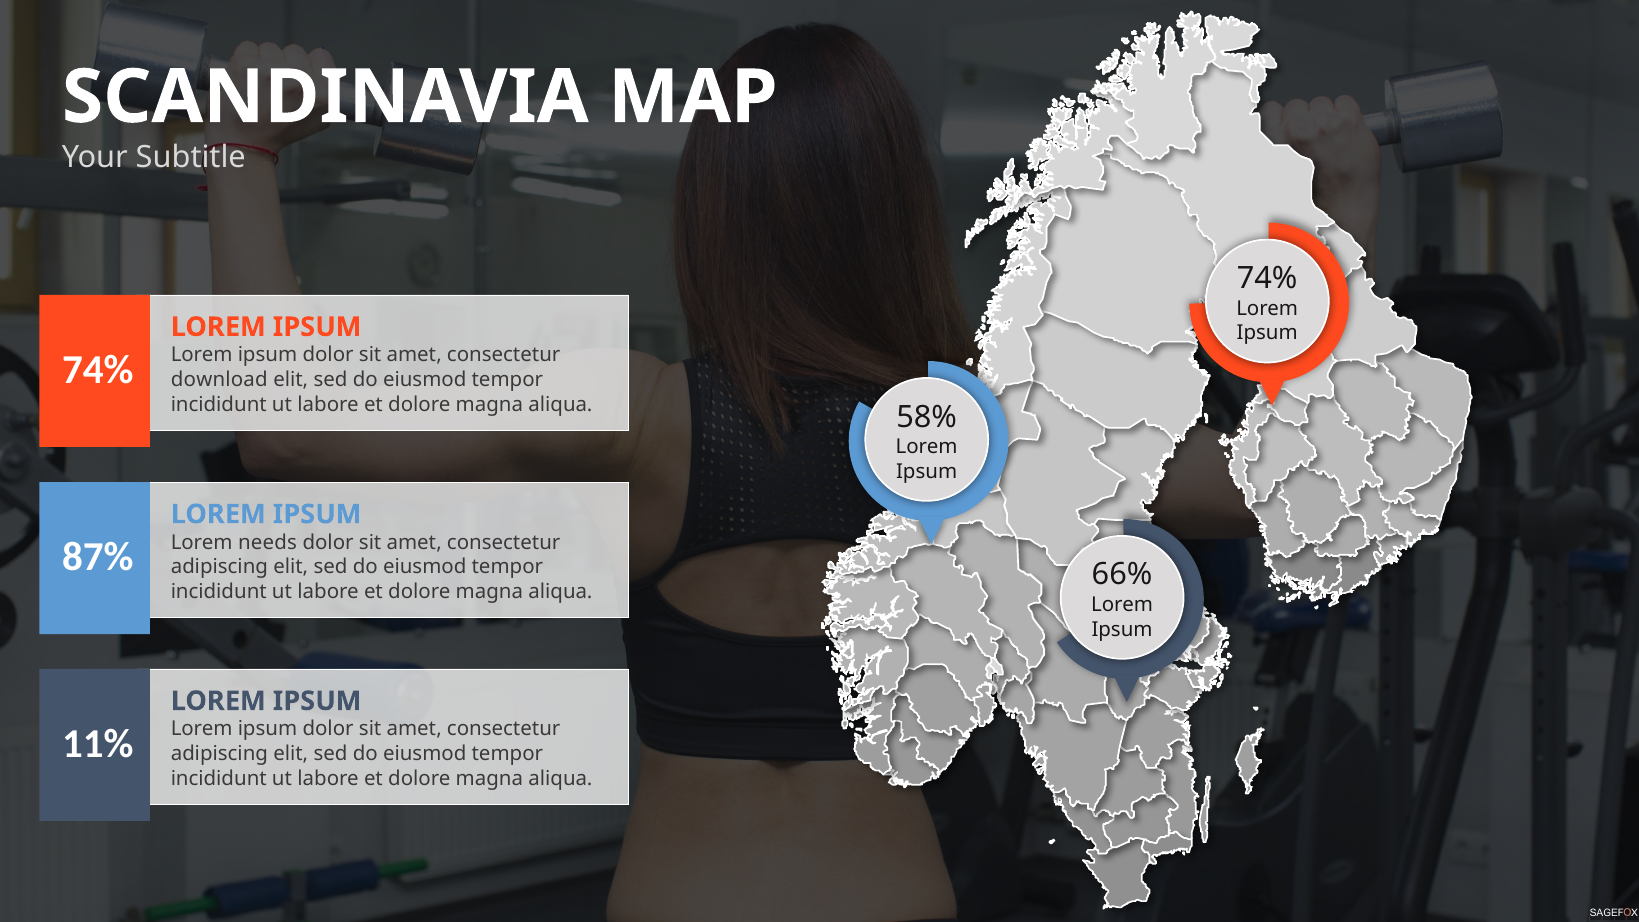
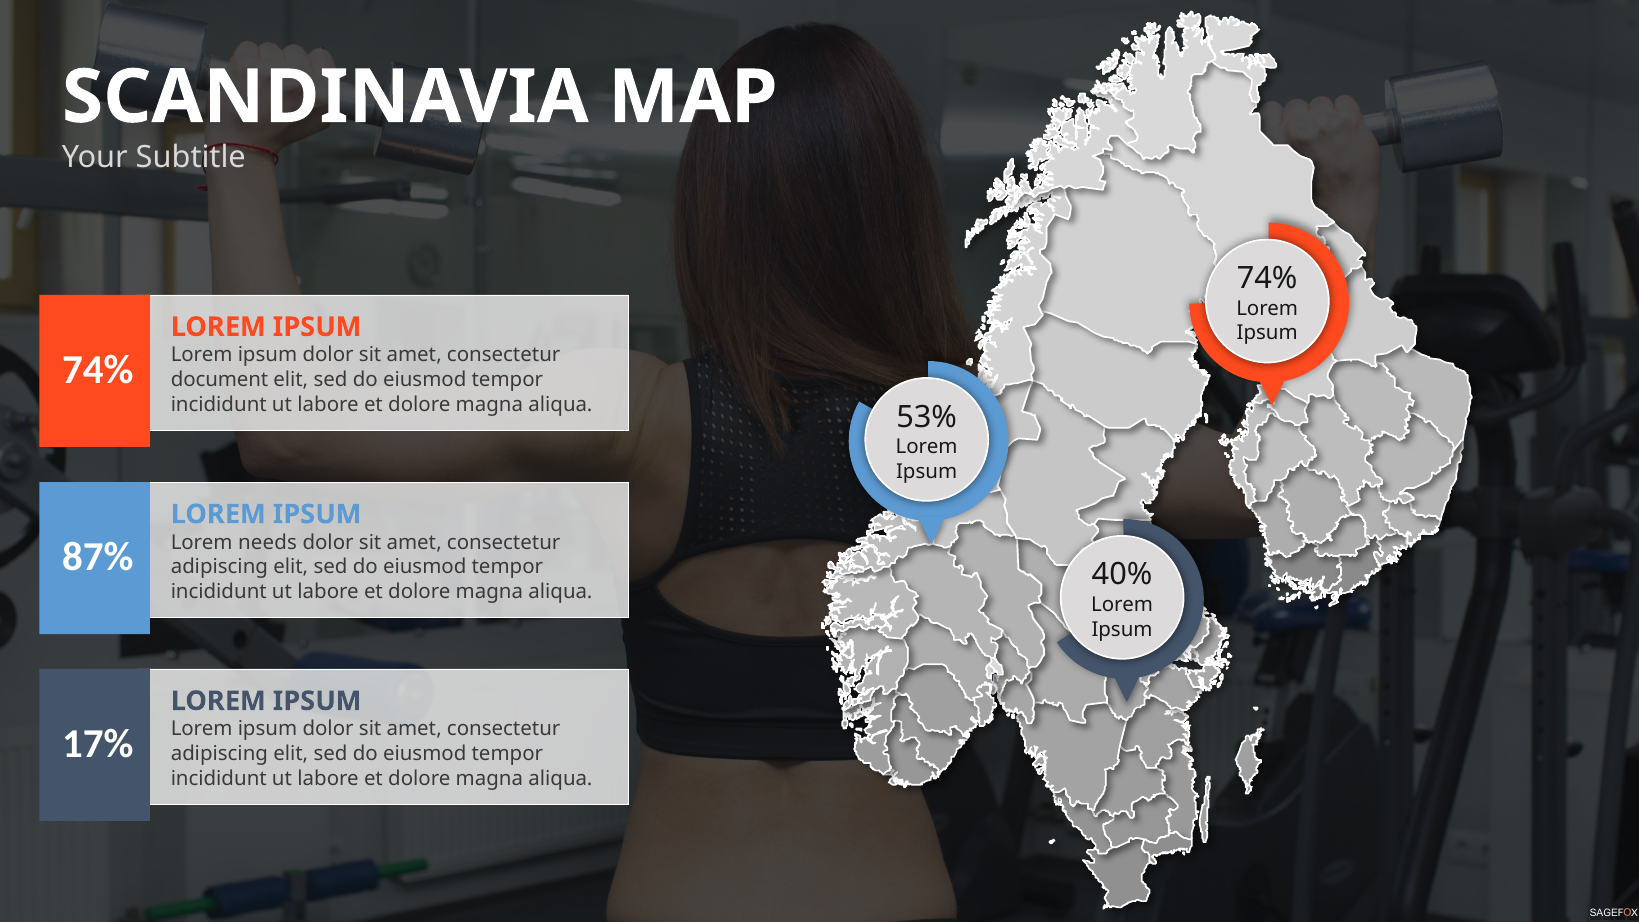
download: download -> document (219, 380)
58%: 58% -> 53% (927, 417)
66%: 66% -> 40% (1122, 575)
11%: 11% -> 17% (98, 744)
